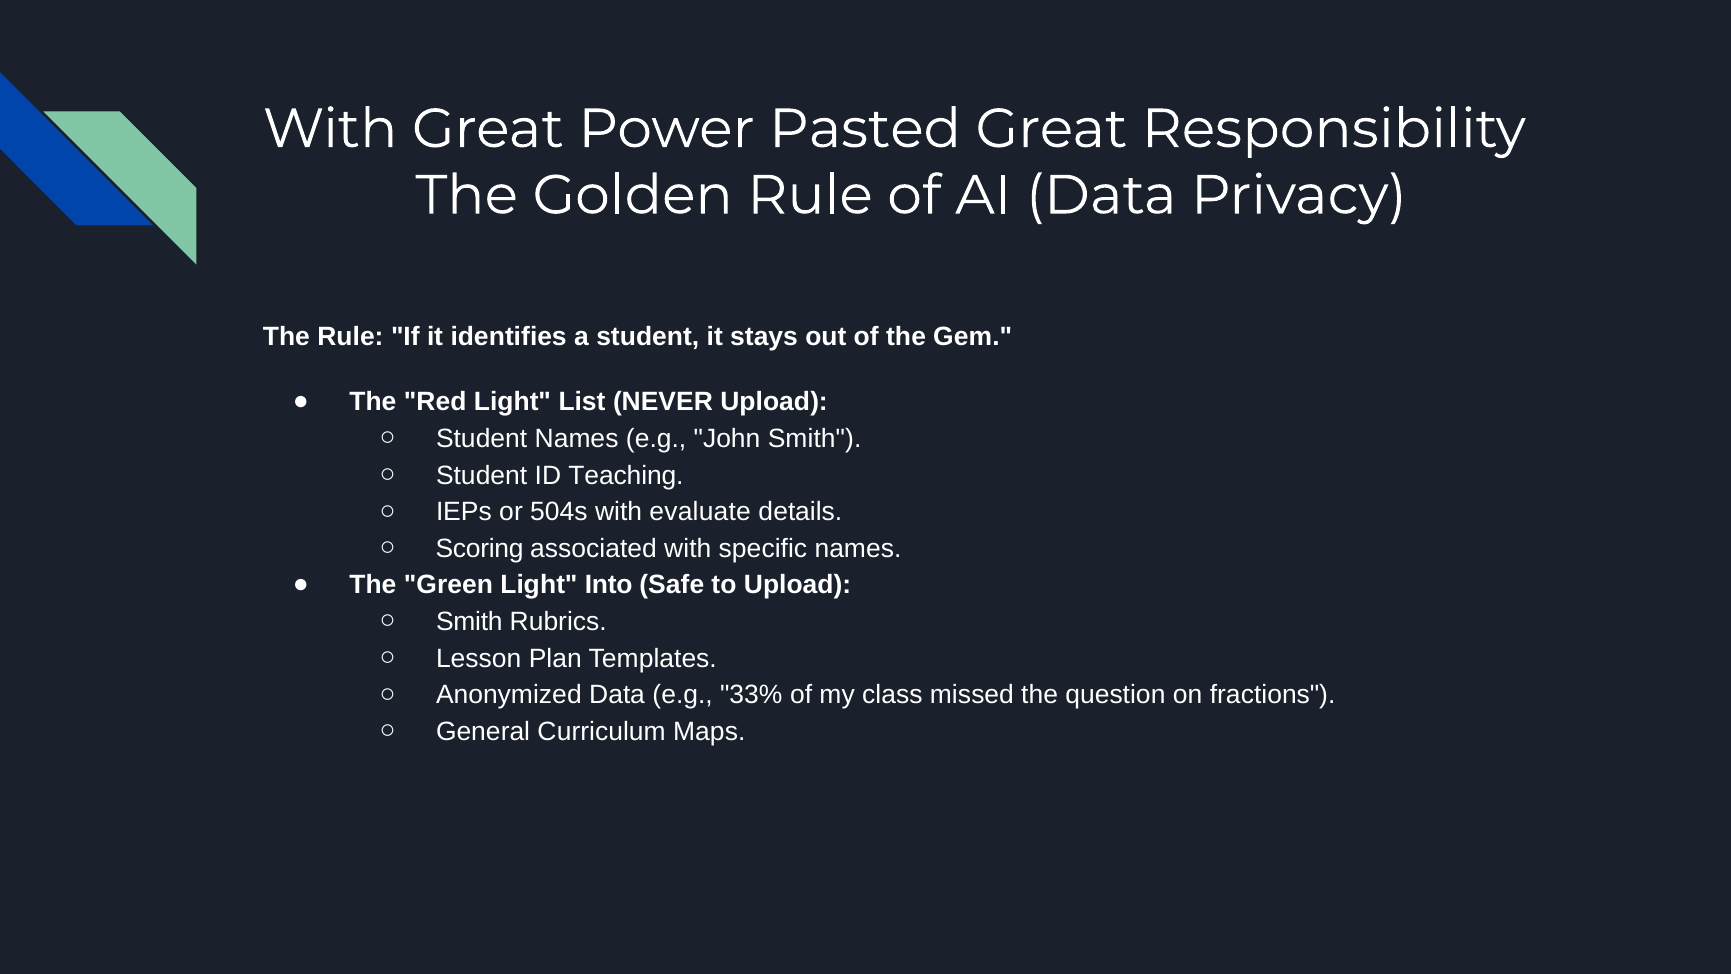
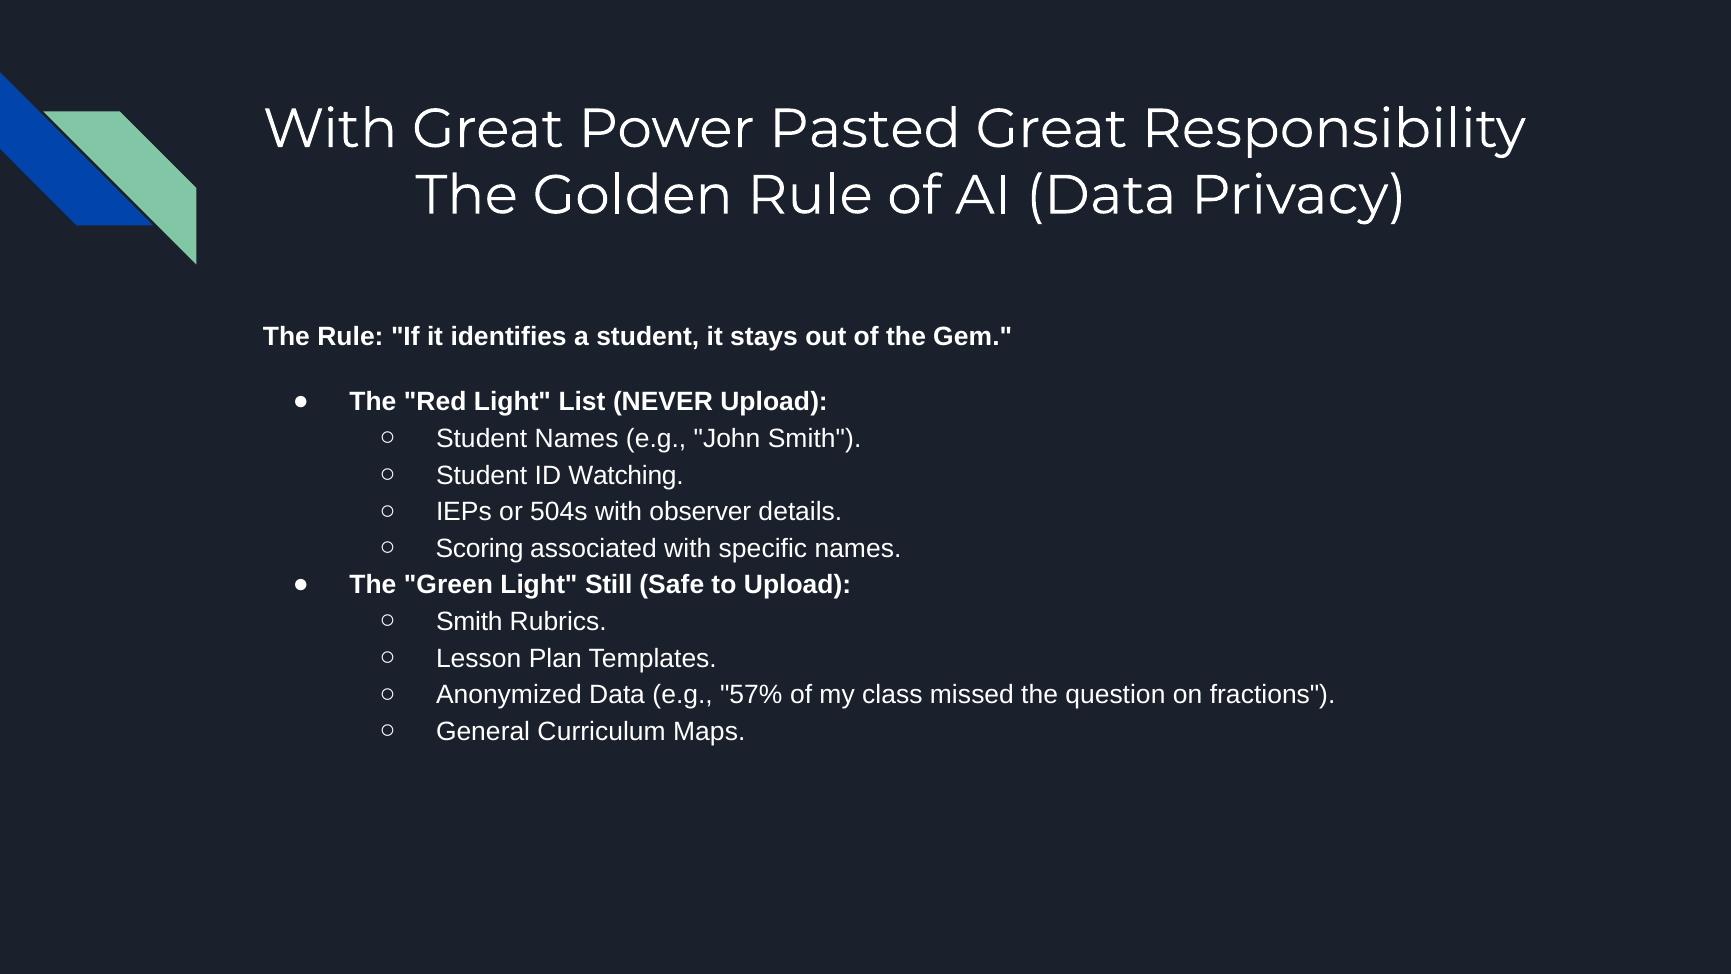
Teaching: Teaching -> Watching (626, 475)
evaluate: evaluate -> observer (700, 512)
Into: Into -> Still (609, 585)
33%: 33% -> 57% (751, 695)
